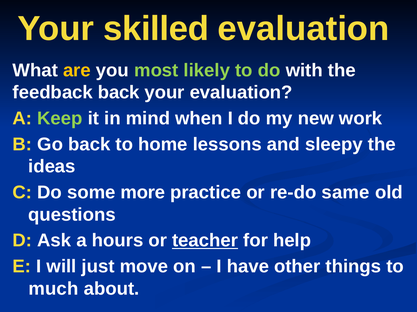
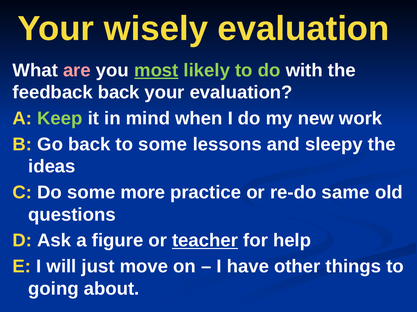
skilled: skilled -> wisely (156, 29)
are colour: yellow -> pink (77, 71)
most underline: none -> present (156, 71)
to home: home -> some (163, 145)
hours: hours -> figure (118, 241)
much: much -> going (53, 289)
